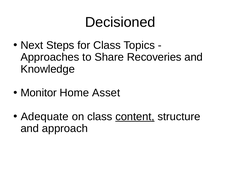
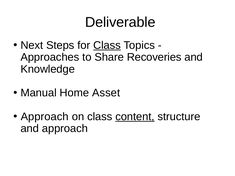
Decisioned: Decisioned -> Deliverable (120, 22)
Class underline: none -> present (107, 45)
Monitor: Monitor -> Manual (39, 93)
Adequate: Adequate -> Approach (45, 117)
